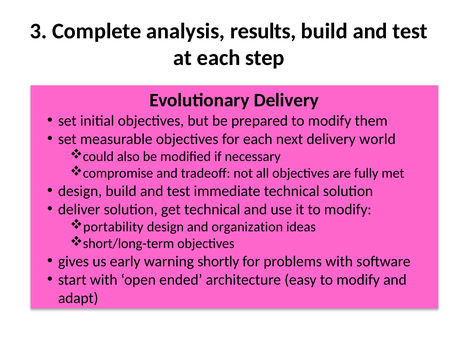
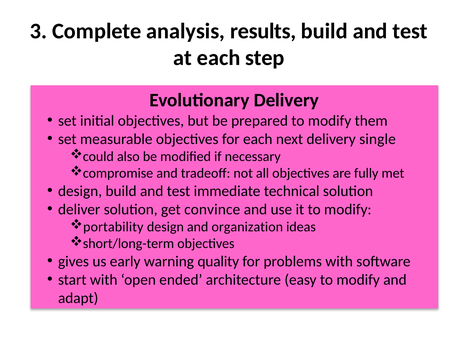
world: world -> single (378, 139)
get technical: technical -> convince (212, 209)
shortly: shortly -> quality (218, 261)
